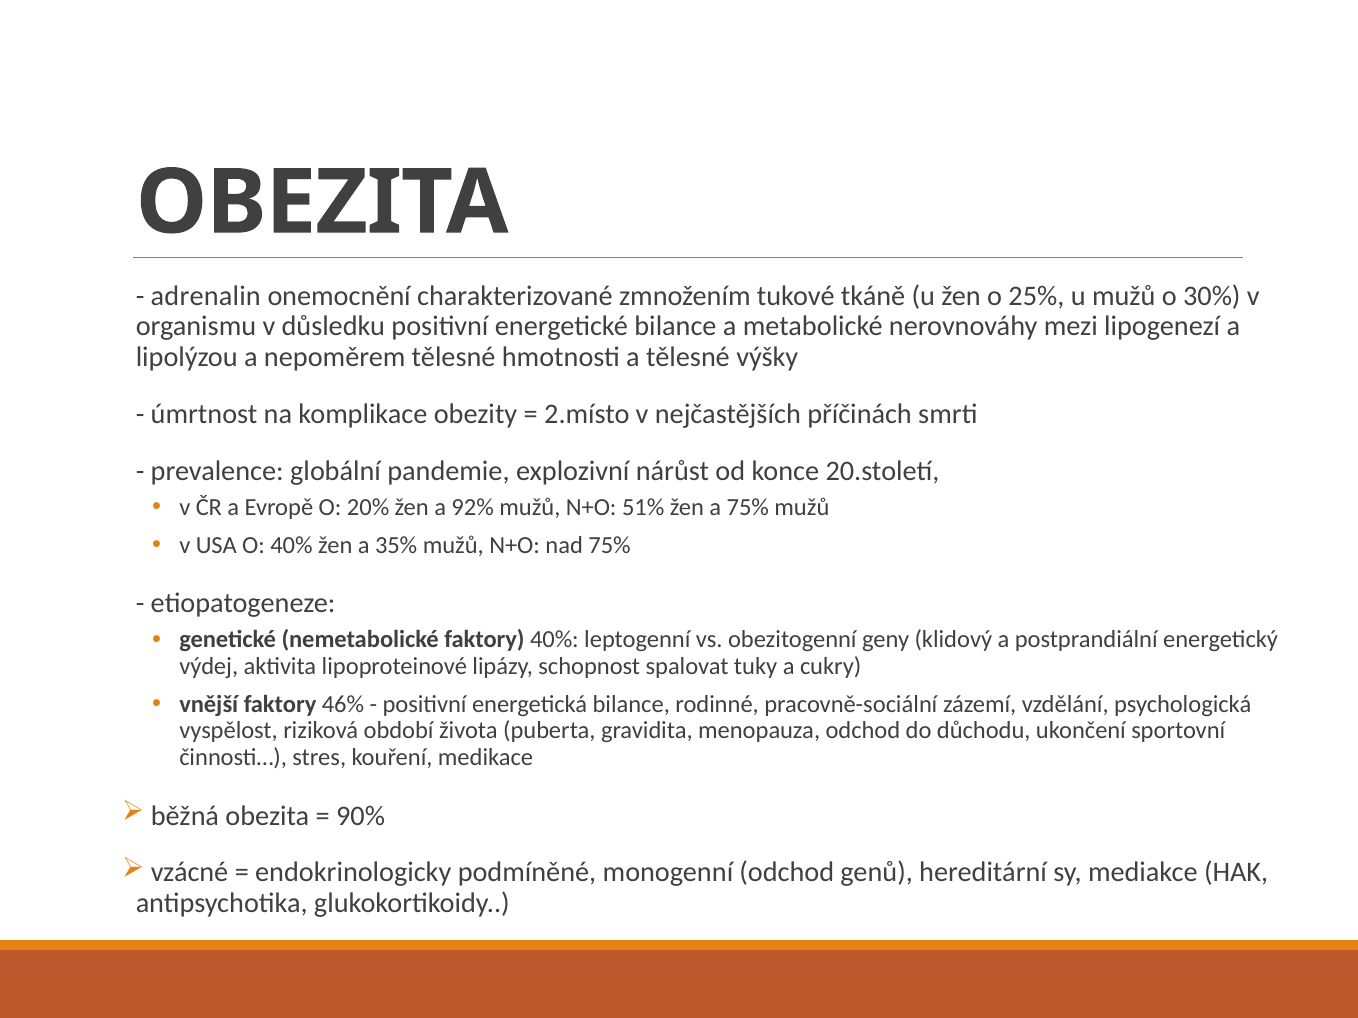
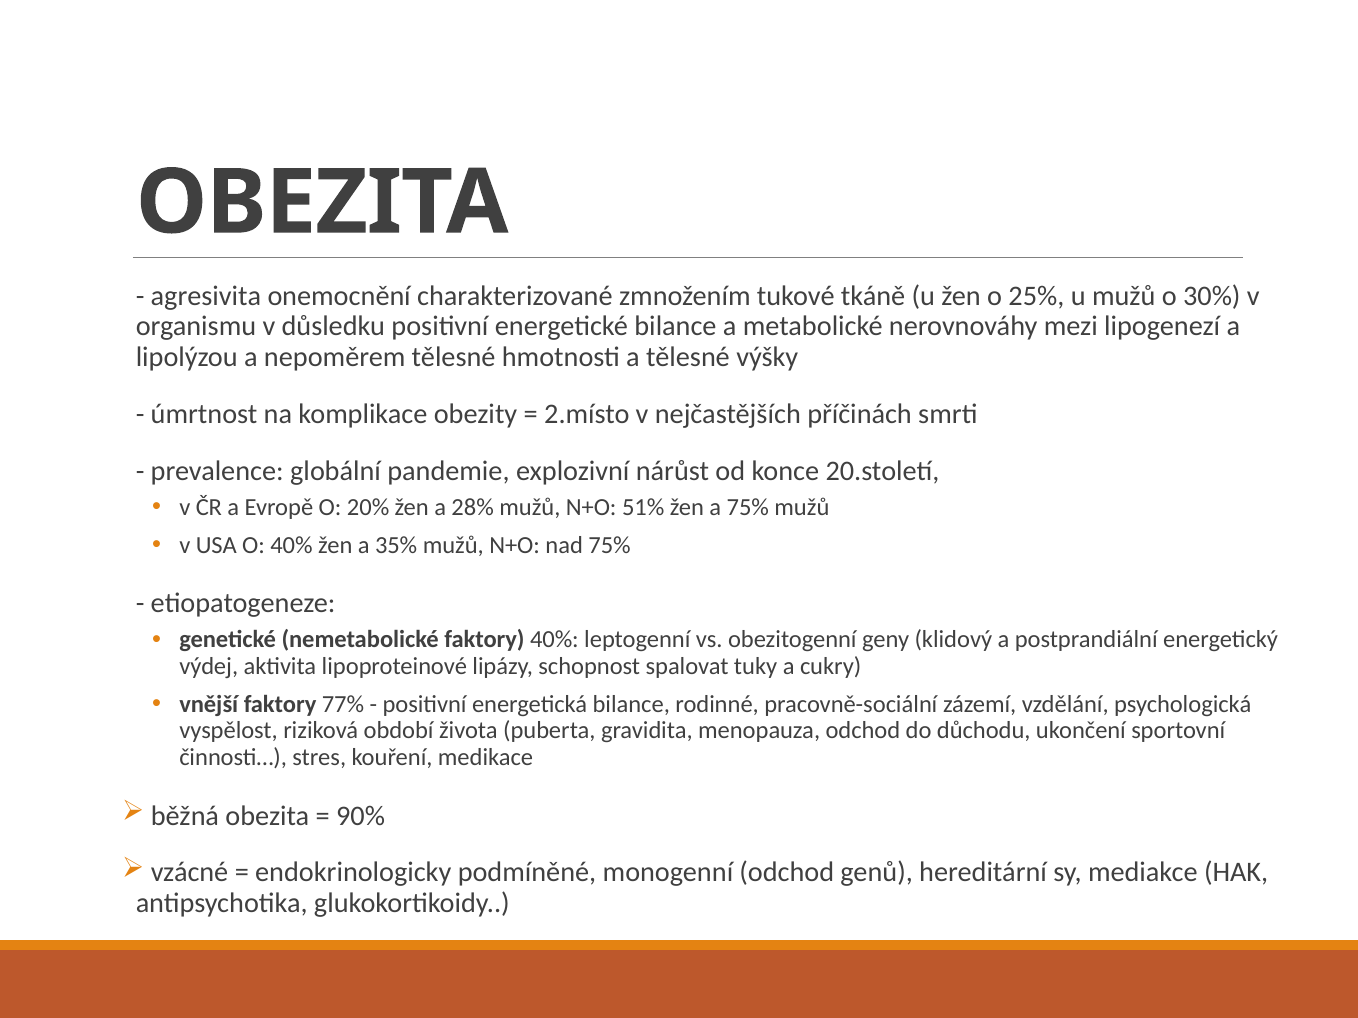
adrenalin: adrenalin -> agresivita (206, 296)
92%: 92% -> 28% (473, 507)
46%: 46% -> 77% (343, 704)
